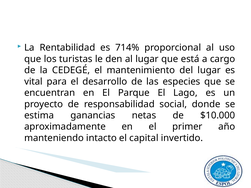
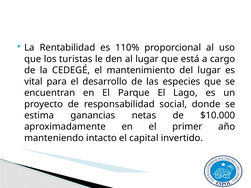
714%: 714% -> 110% (127, 48)
